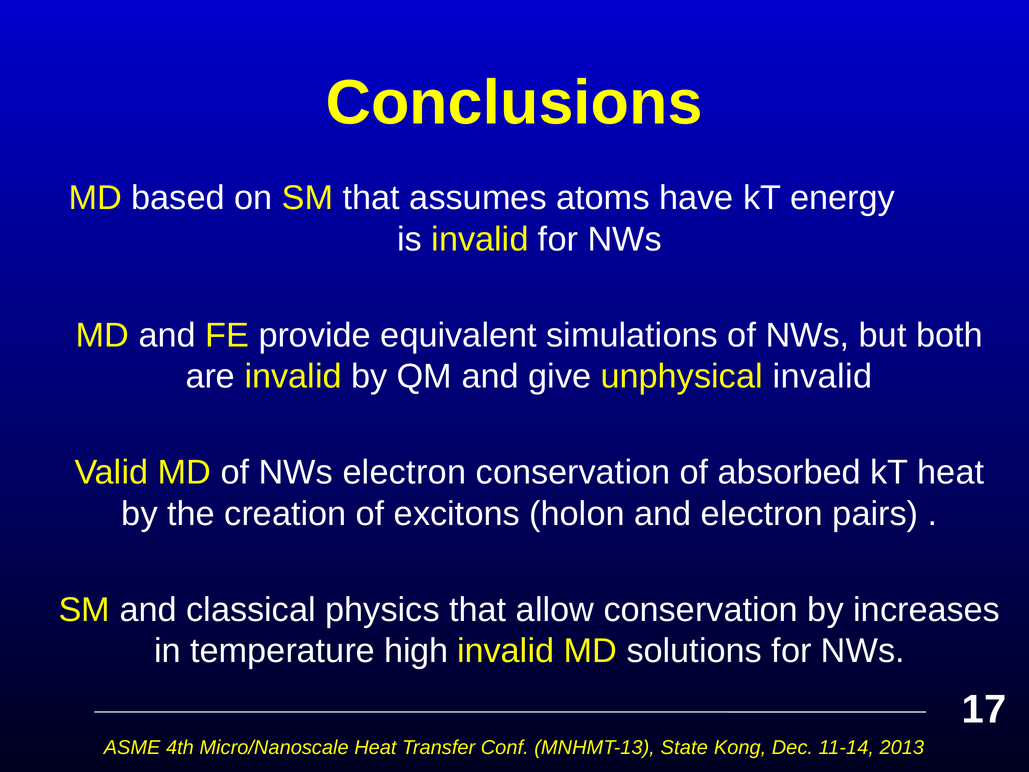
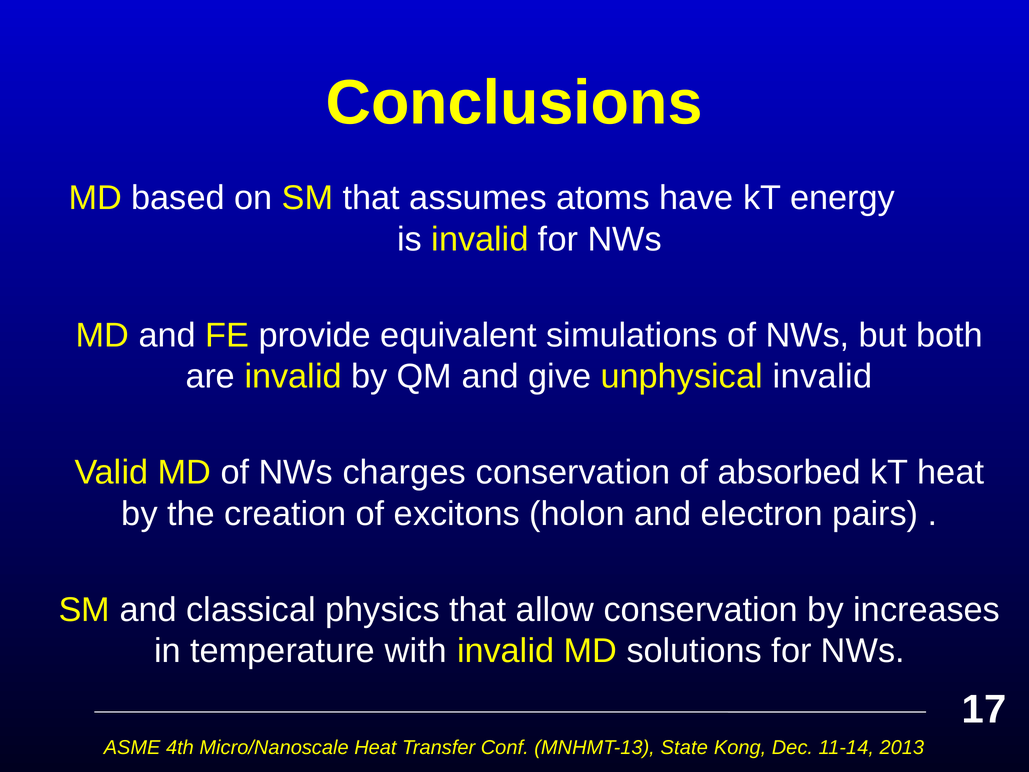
NWs electron: electron -> charges (404, 472)
high: high -> with (416, 651)
